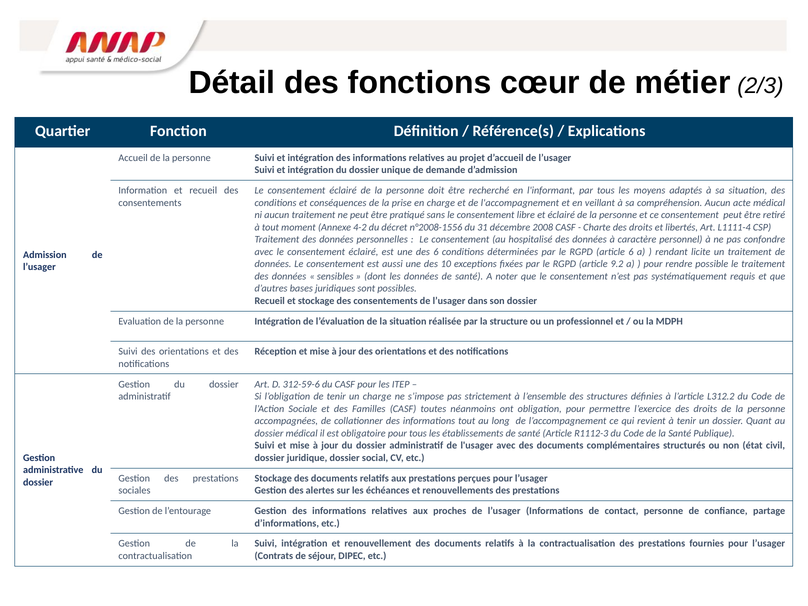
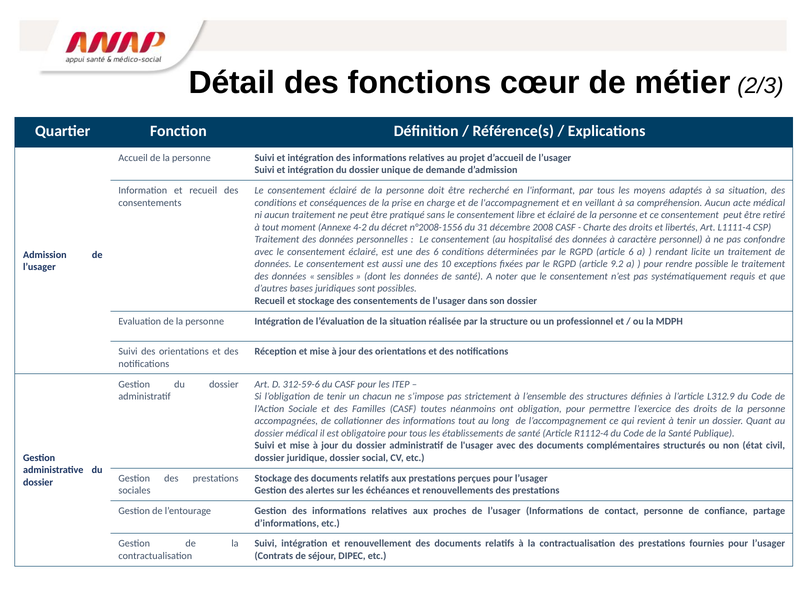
un charge: charge -> chacun (377, 397)
L312.2: L312.2 -> L312.9 (721, 397)
R1112-3: R1112-3 -> R1112-4 (591, 433)
